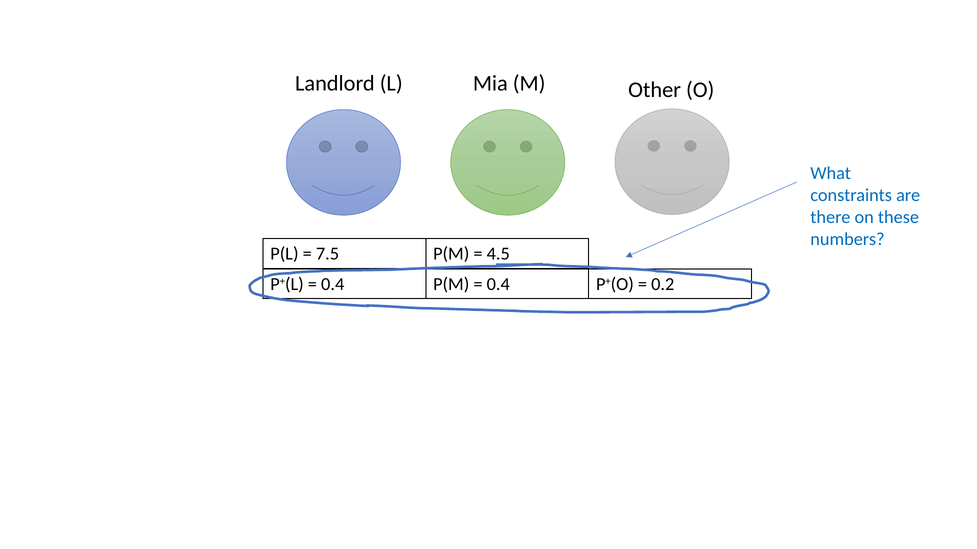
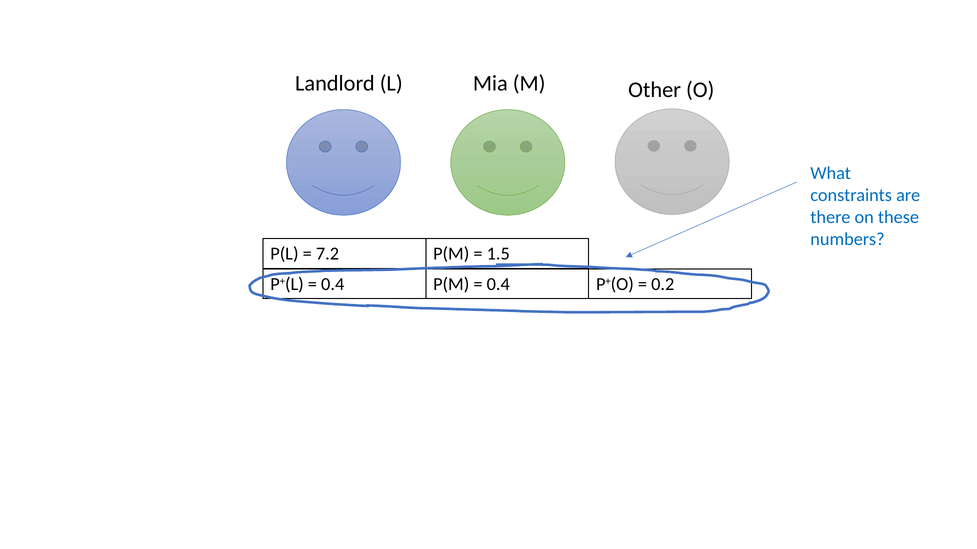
7.5: 7.5 -> 7.2 (328, 254)
4.5: 4.5 -> 1.5 (498, 254)
